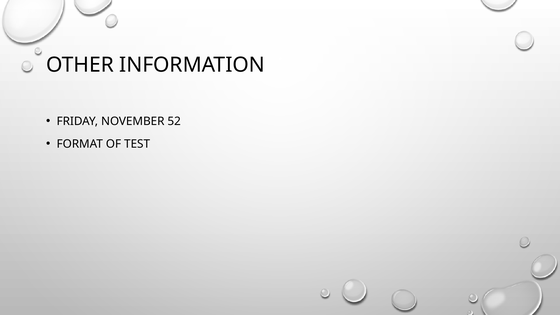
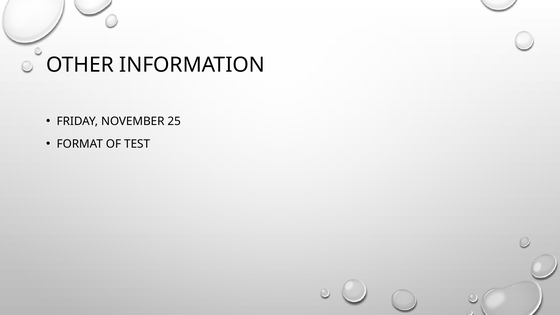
52: 52 -> 25 (174, 121)
